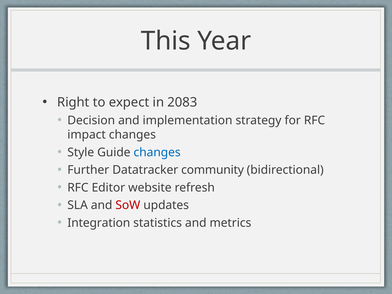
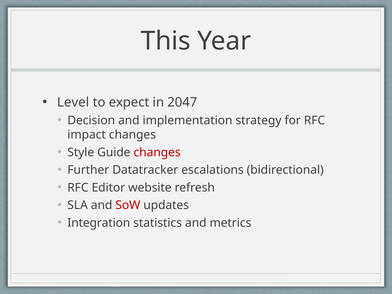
Right: Right -> Level (73, 102)
2083: 2083 -> 2047 (182, 102)
changes colour: blue -> red (157, 152)
community: community -> escalations (212, 170)
